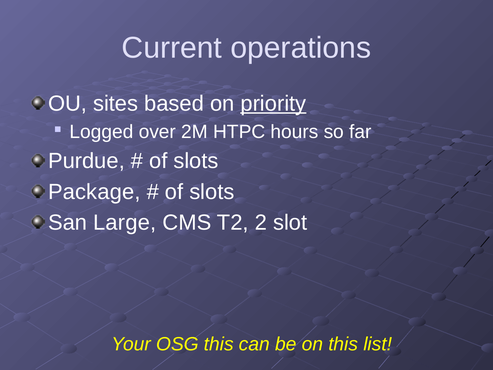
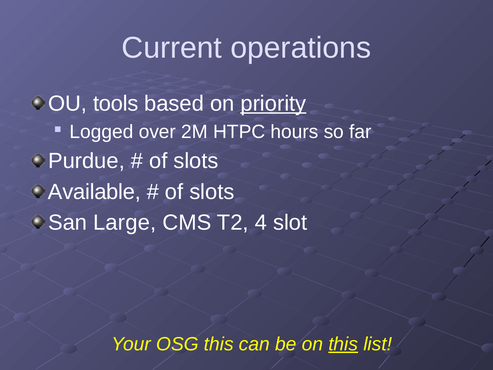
sites: sites -> tools (116, 103)
Package: Package -> Available (94, 192)
2: 2 -> 4 (261, 222)
this underline: none -> present (343, 344)
